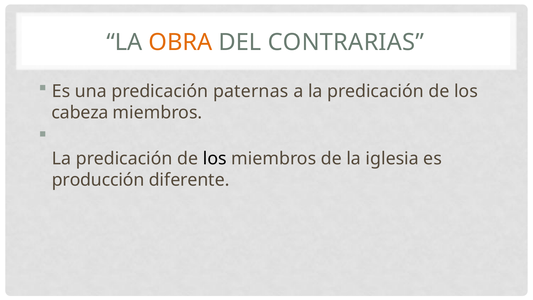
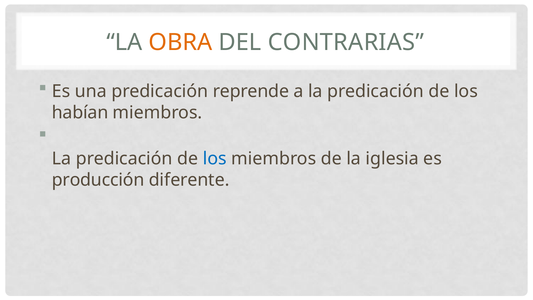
paternas: paternas -> reprende (251, 91)
cabeza: cabeza -> habían (80, 113)
los colour: black -> blue (215, 159)
